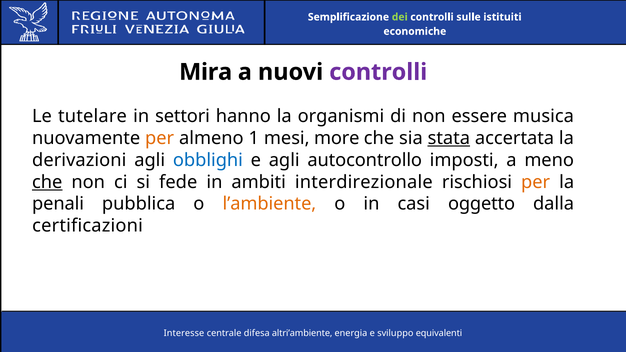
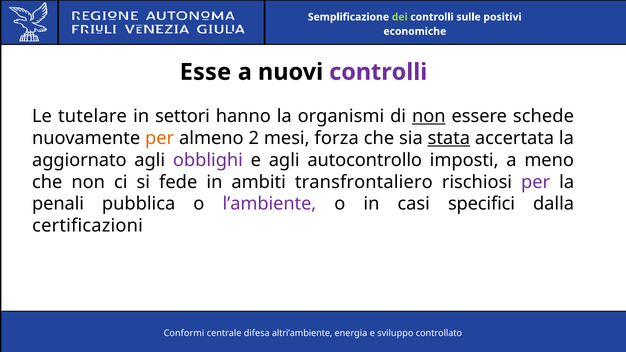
istituiti: istituiti -> positivi (502, 17)
Mira: Mira -> Esse (205, 72)
non underline: none -> present (429, 116)
musica: musica -> schede (543, 116)
1: 1 -> 2 (254, 138)
more: more -> forza (337, 138)
derivazioni: derivazioni -> aggiornato (79, 160)
obblighi colour: blue -> purple (208, 160)
che underline: present -> none (47, 182)
interdirezionale: interdirezionale -> transfrontaliero (364, 182)
per colour: orange -> purple (536, 182)
l’ambiente colour: orange -> purple (269, 204)
oggetto: oggetto -> specifici (482, 204)
Interesse: Interesse -> Conformi (184, 333)
equivalenti: equivalenti -> controllato (439, 333)
